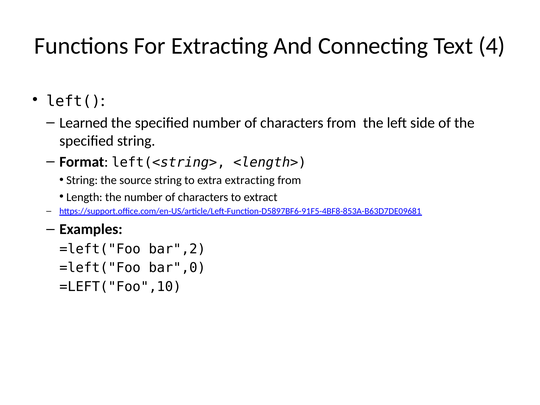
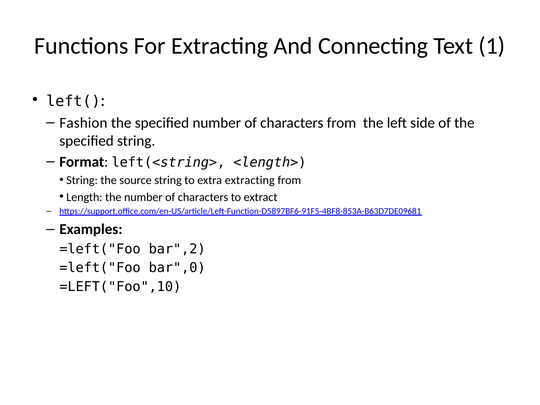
4: 4 -> 1 (492, 46)
Learned: Learned -> Fashion (83, 123)
